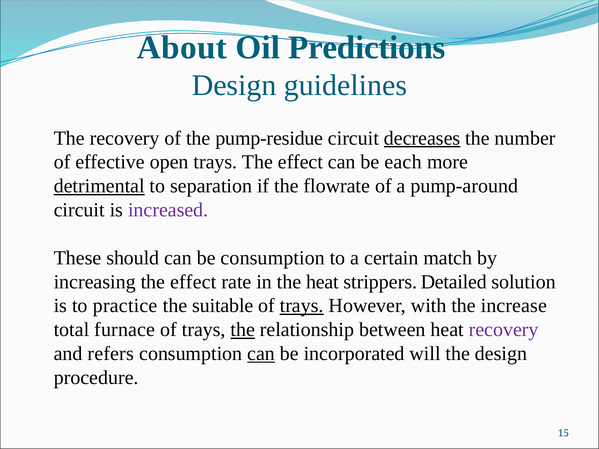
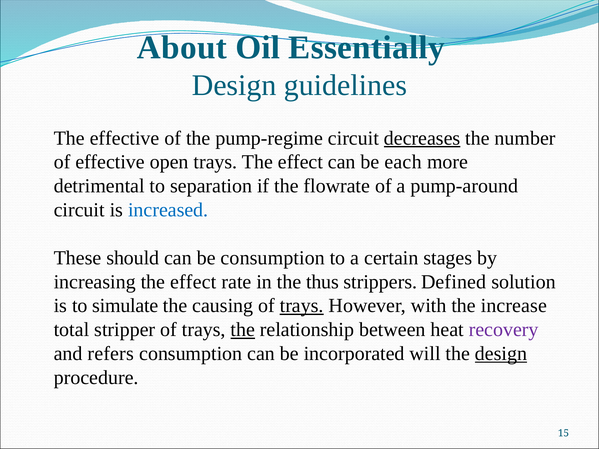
Predictions: Predictions -> Essentially (367, 47)
The recovery: recovery -> effective (125, 138)
pump-residue: pump-residue -> pump-regime (269, 138)
detrimental underline: present -> none (99, 186)
increased colour: purple -> blue (168, 210)
match: match -> stages (448, 258)
the heat: heat -> thus (322, 282)
Detailed: Detailed -> Defined (454, 282)
practice: practice -> simulate (125, 306)
suitable: suitable -> causing (223, 306)
furnace: furnace -> stripper (125, 330)
can underline: present -> none (261, 354)
design underline: none -> present (501, 354)
